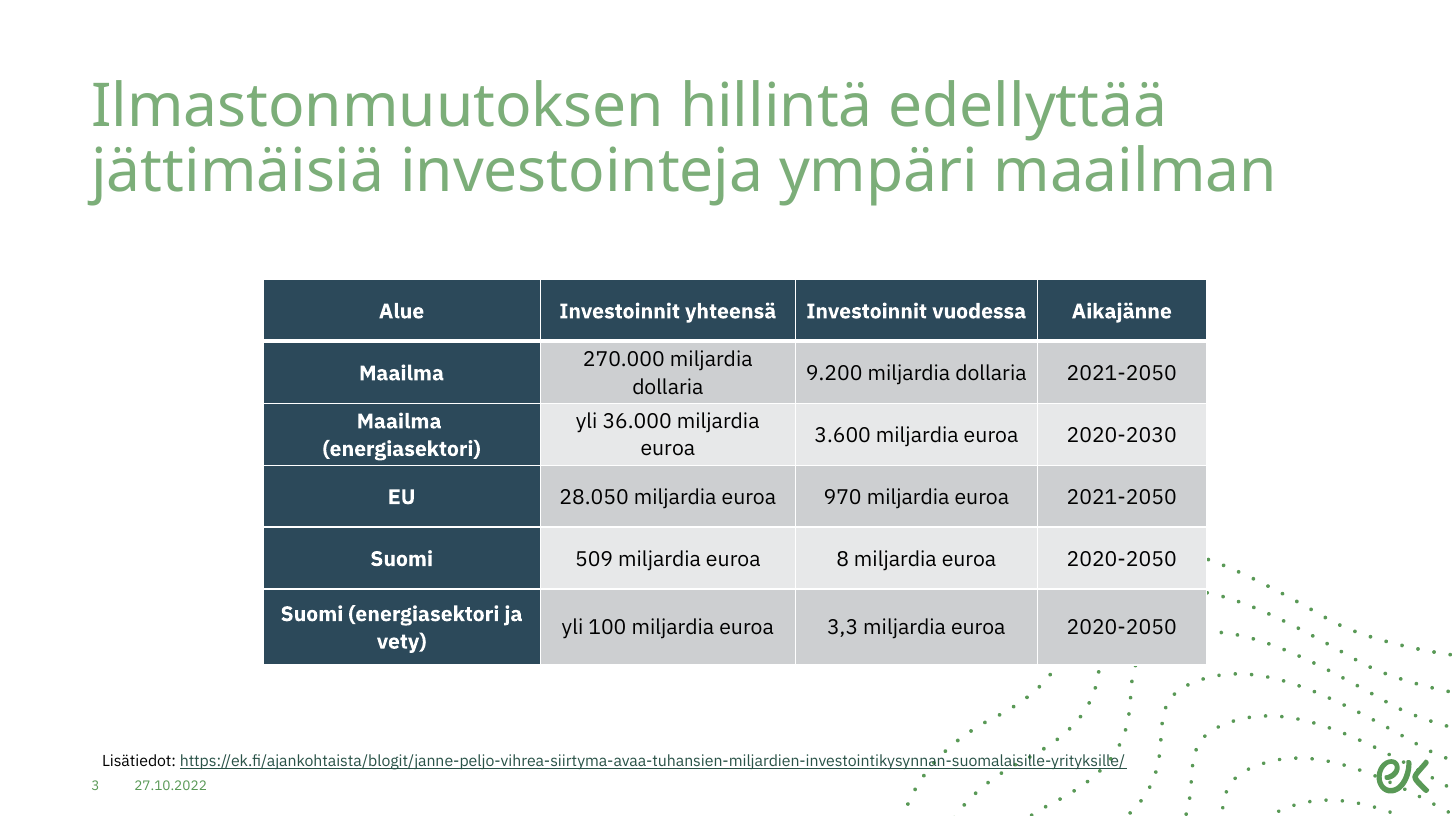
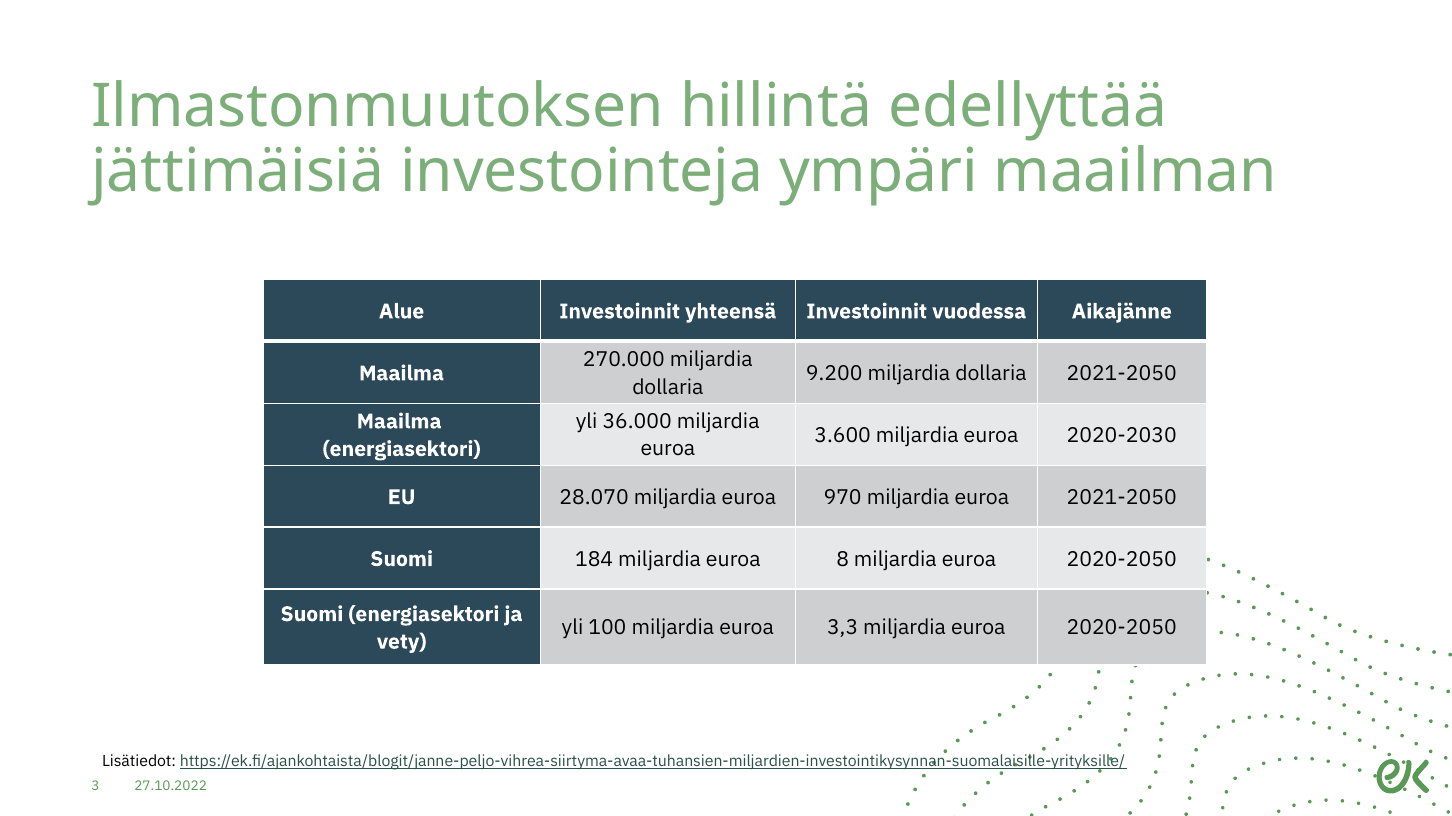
28.050: 28.050 -> 28.070 (594, 498)
509: 509 -> 184 (594, 560)
